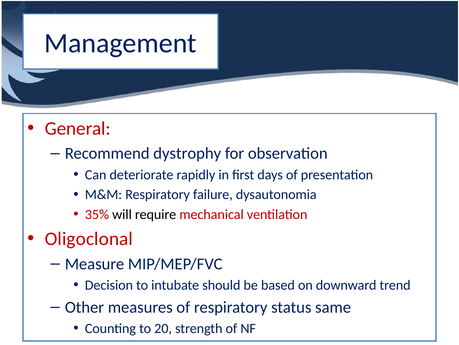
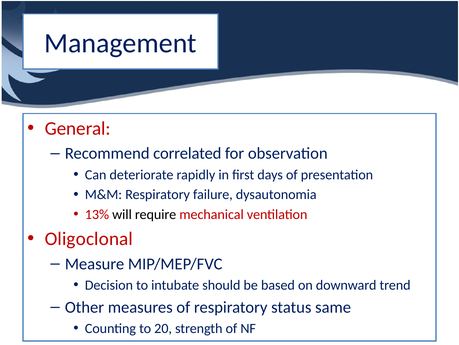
dystrophy: dystrophy -> correlated (187, 153)
35%: 35% -> 13% (97, 214)
